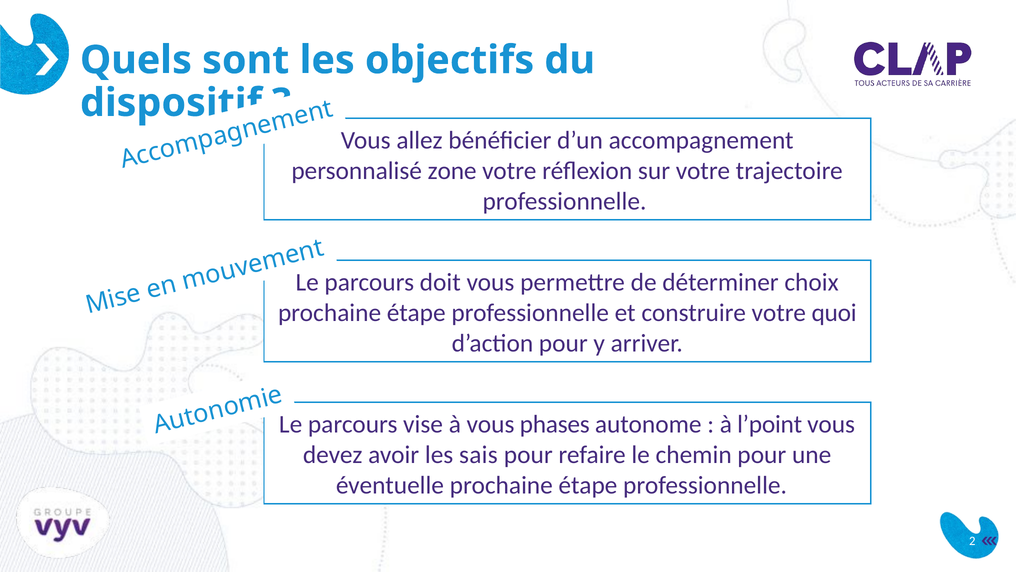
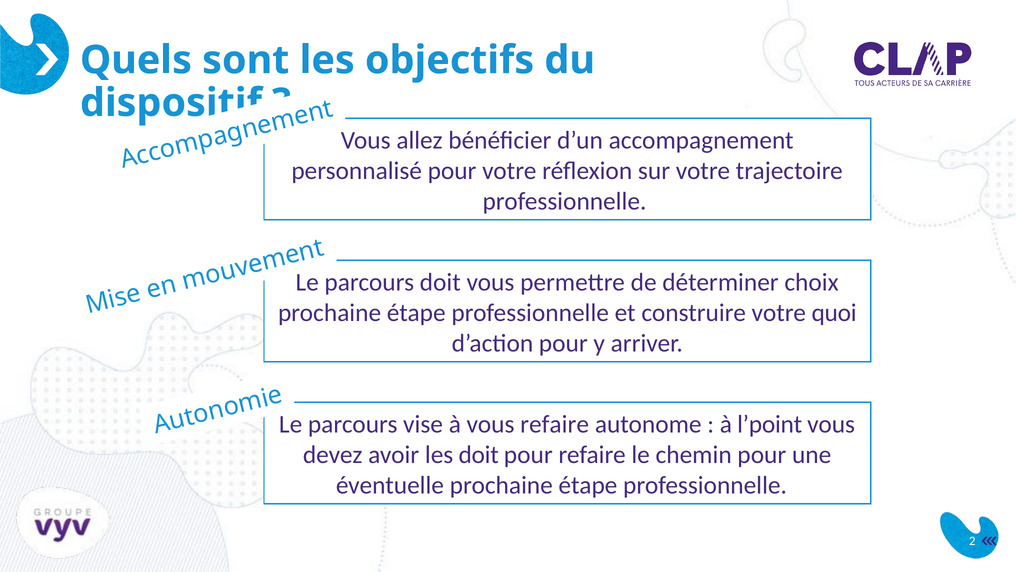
zone: zone -> pour (452, 171)
vous phases: phases -> refaire (555, 424)
les sais: sais -> doit (479, 454)
